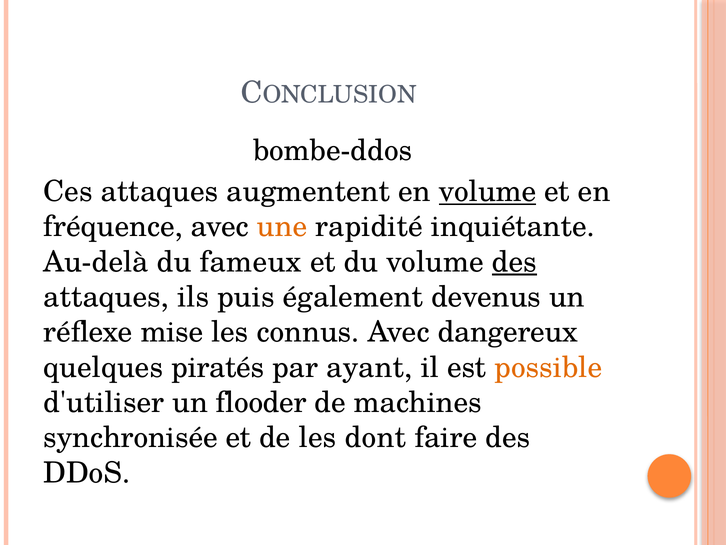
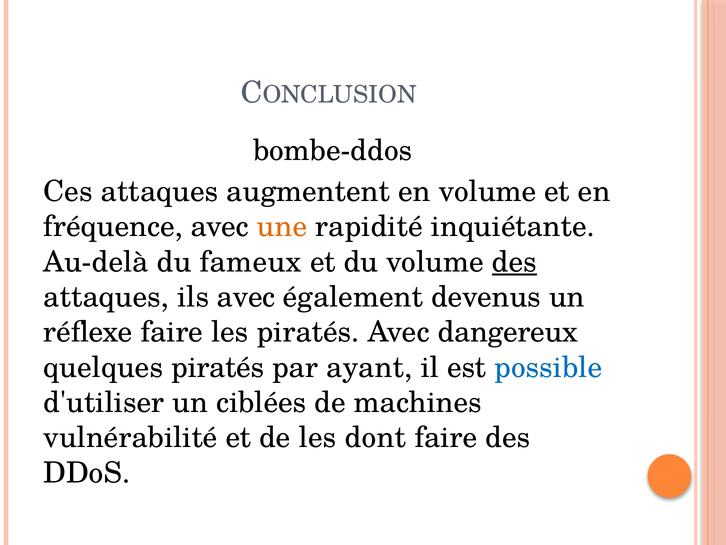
volume underline: present -> none (488, 191)
ils puis: puis -> avec (246, 297)
réflexe mise: mise -> faire (172, 332)
les connus: connus -> piratés (308, 332)
possible colour: orange -> blue (548, 367)
flooder: flooder -> ciblées (261, 402)
synchronisée: synchronisée -> vulnérabilité (131, 437)
